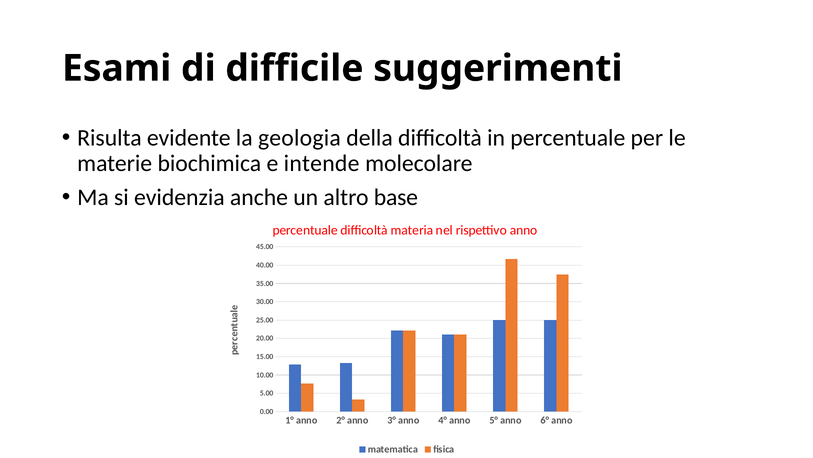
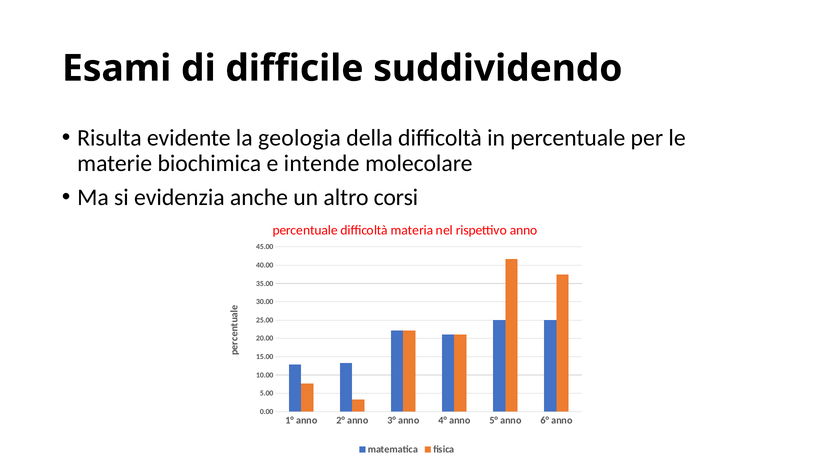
suggerimenti: suggerimenti -> suddividendo (498, 68)
base: base -> corsi (396, 197)
